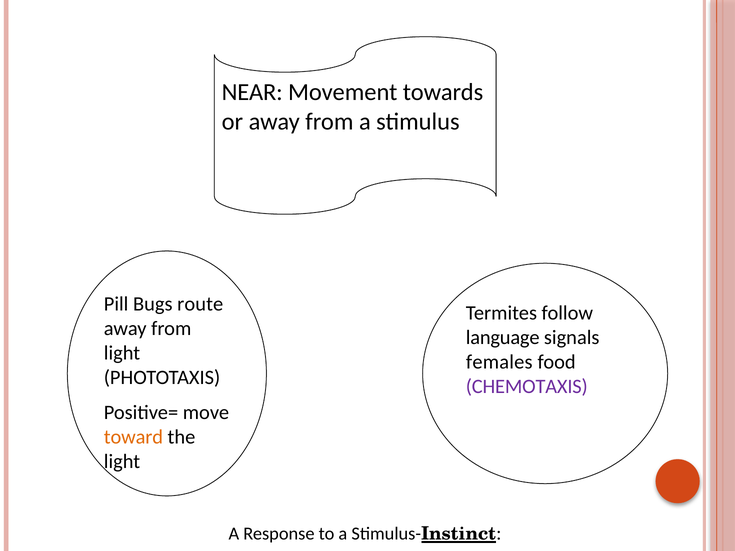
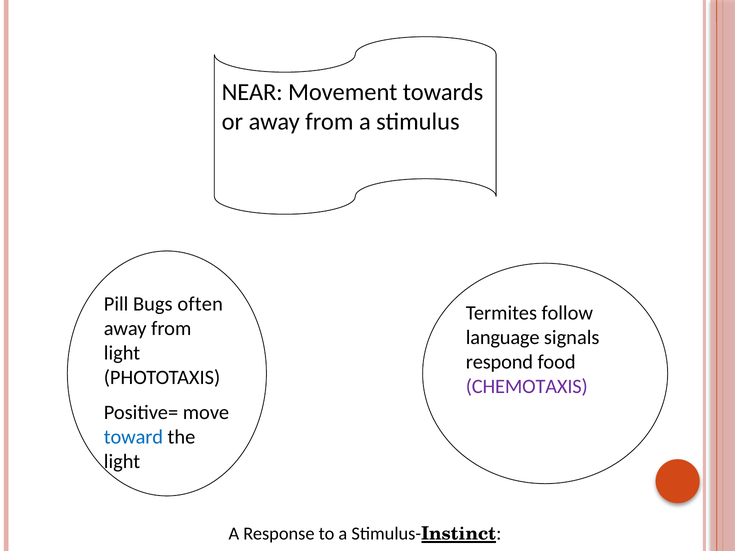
route: route -> often (200, 304)
females: females -> respond (499, 362)
toward colour: orange -> blue (133, 437)
